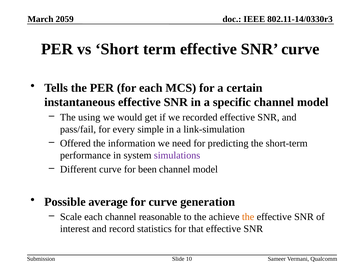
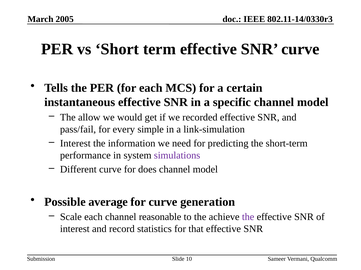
2059: 2059 -> 2005 (65, 19)
using: using -> allow (89, 118)
Offered: Offered -> Interest (75, 144)
been: been -> does (147, 170)
the colour: orange -> purple (248, 218)
